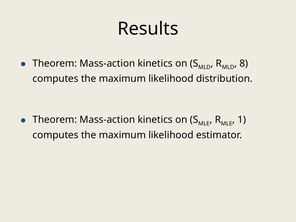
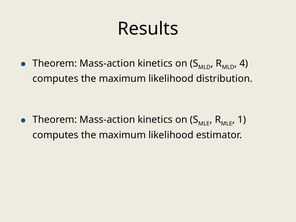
8: 8 -> 4 (244, 63)
